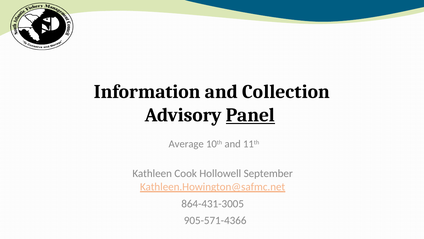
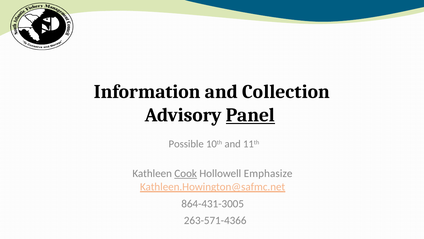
Average: Average -> Possible (186, 144)
Cook underline: none -> present (186, 173)
September: September -> Emphasize (268, 173)
905-571-4366: 905-571-4366 -> 263-571-4366 (215, 220)
